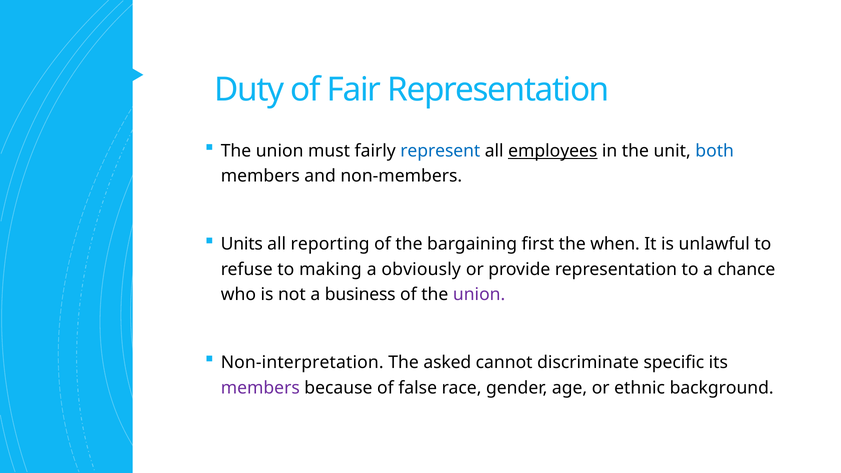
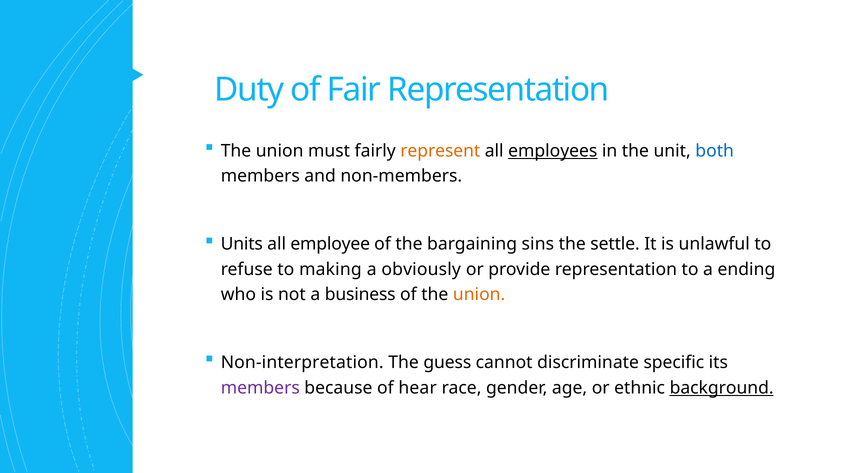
represent colour: blue -> orange (440, 151)
reporting: reporting -> employee (330, 244)
first: first -> sins (538, 244)
when: when -> settle (615, 244)
chance: chance -> ending (746, 269)
union colour: purple -> orange (479, 295)
asked: asked -> guess (447, 363)
false: false -> hear (418, 388)
background underline: none -> present (722, 388)
